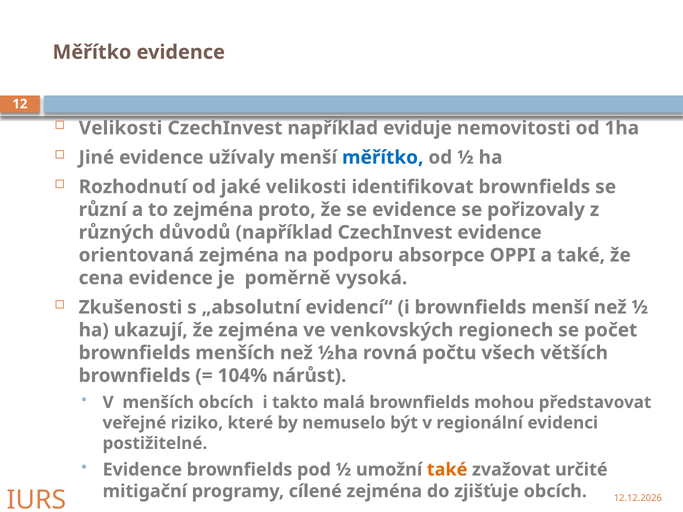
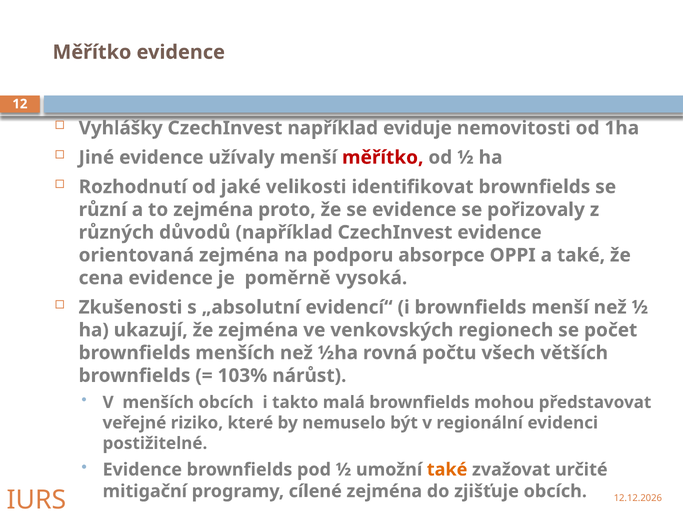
Velikosti: Velikosti -> Vyhlášky (121, 128)
měřítko colour: blue -> red (383, 158)
104%: 104% -> 103% (242, 376)
